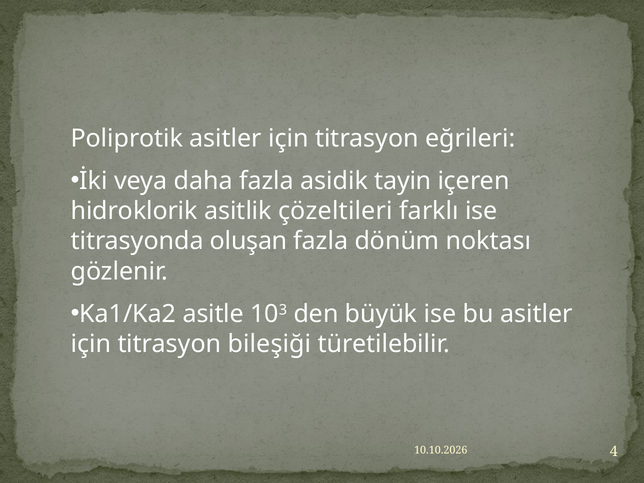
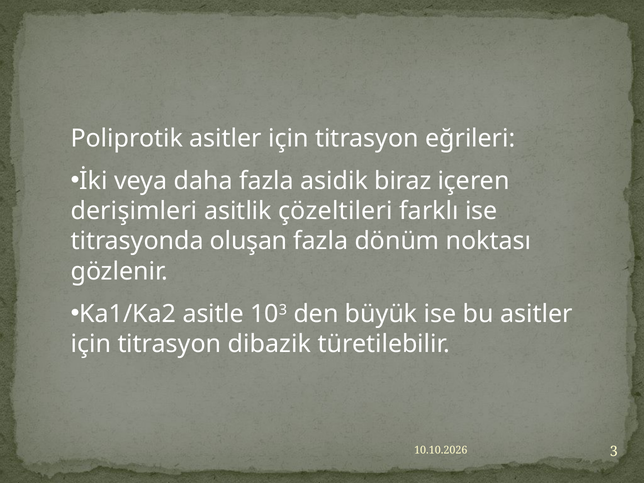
tayin: tayin -> biraz (403, 181)
hidroklorik: hidroklorik -> derişimleri (134, 211)
bileşiği: bileşiği -> dibazik (269, 344)
4: 4 -> 3 (614, 451)
